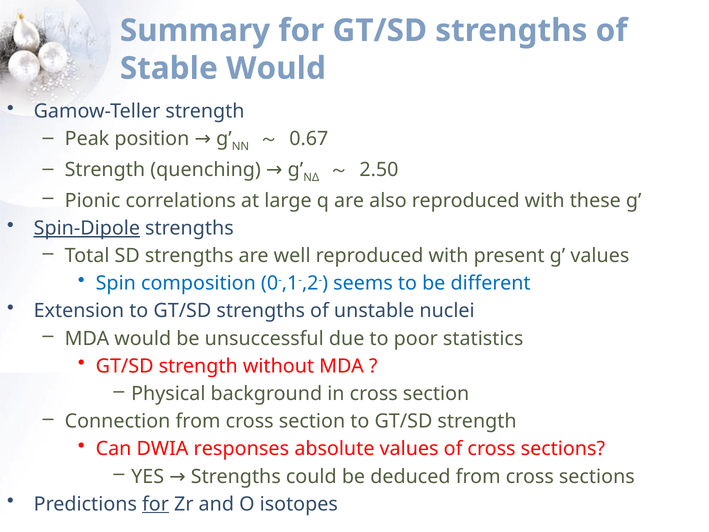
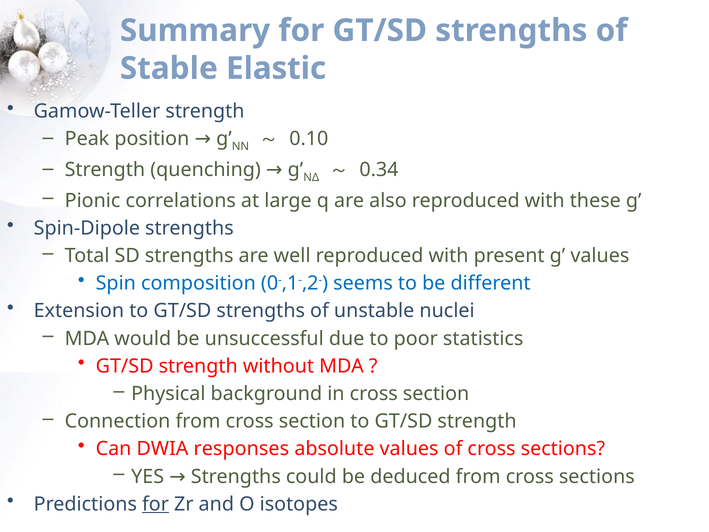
Stable Would: Would -> Elastic (276, 68)
0.67: 0.67 -> 0.10 (309, 139)
2.50: 2.50 -> 0.34 (379, 170)
Spin-Dipole underline: present -> none (87, 228)
